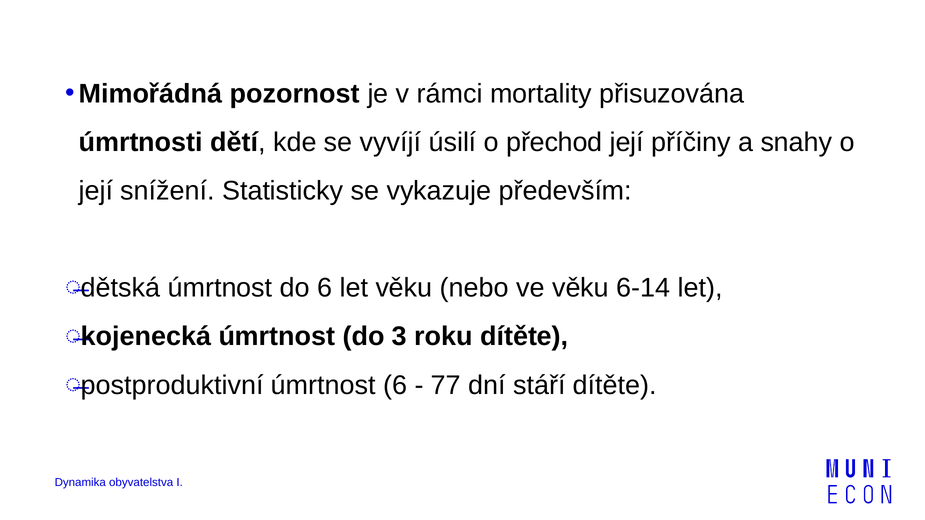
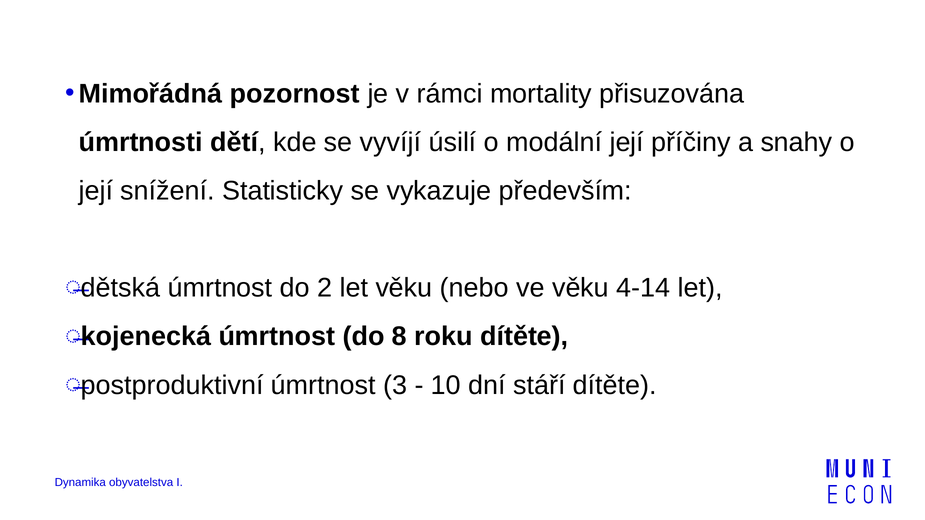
přechod: přechod -> modální (554, 142)
do 6: 6 -> 2 (325, 288)
6-14: 6-14 -> 4-14 (643, 288)
3: 3 -> 8 (399, 337)
úmrtnost 6: 6 -> 3 (395, 385)
77: 77 -> 10 (446, 385)
